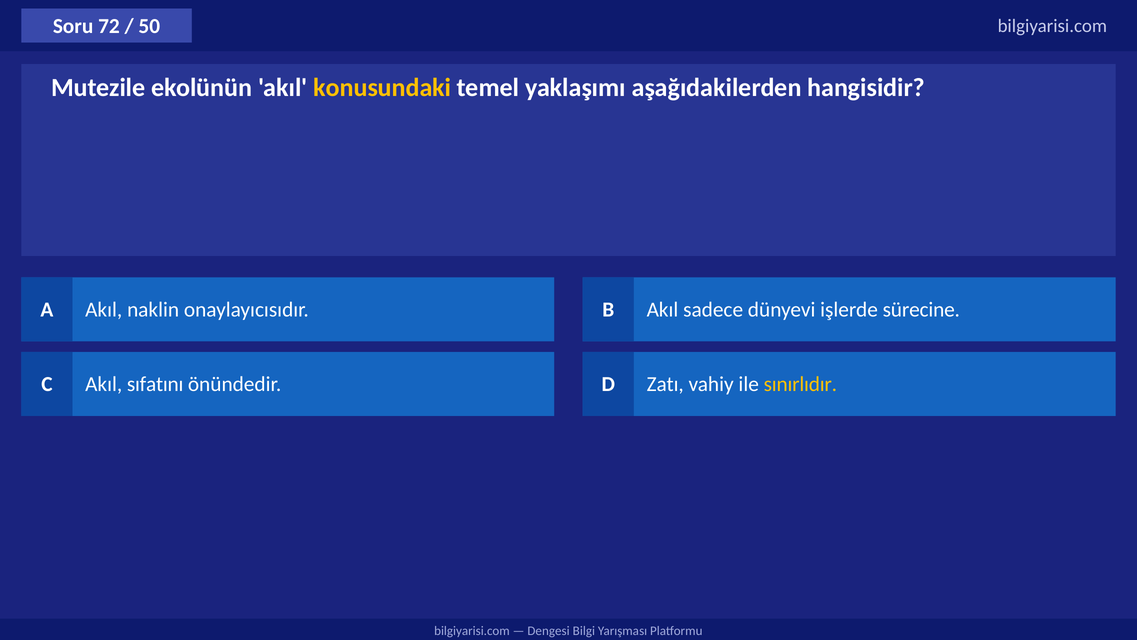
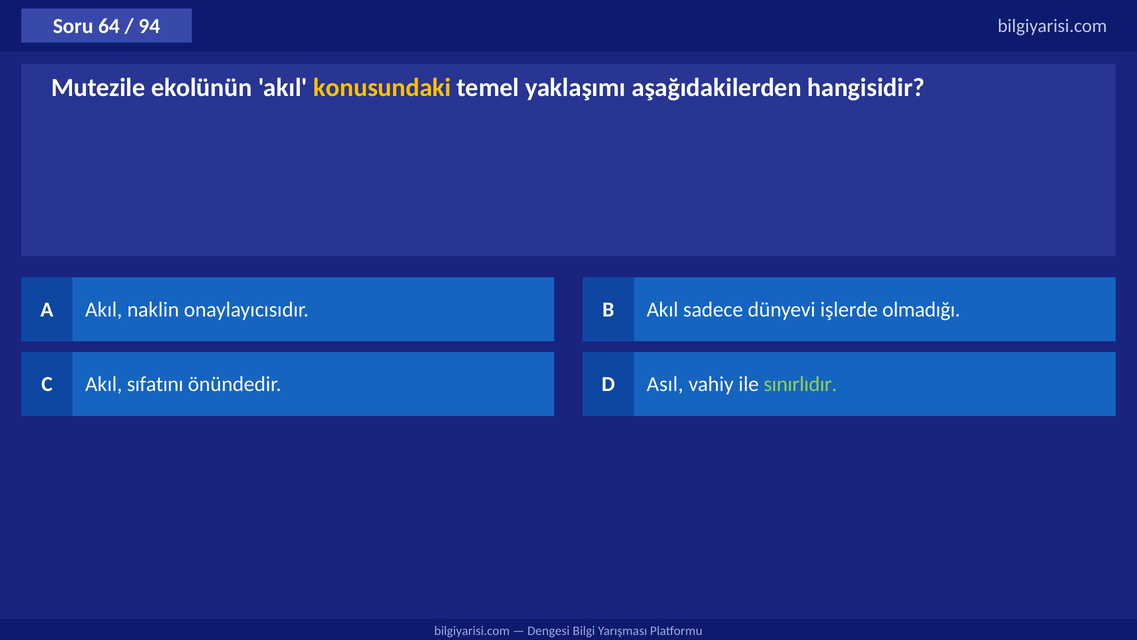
72: 72 -> 64 (109, 26)
50: 50 -> 94 (149, 26)
sürecine: sürecine -> olmadığı (921, 309)
Zatı: Zatı -> Asıl (665, 384)
sınırlıdır colour: yellow -> light green (800, 384)
